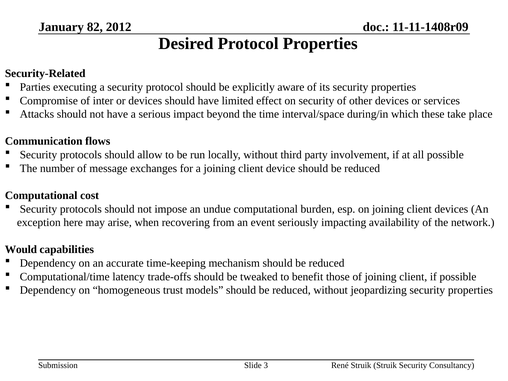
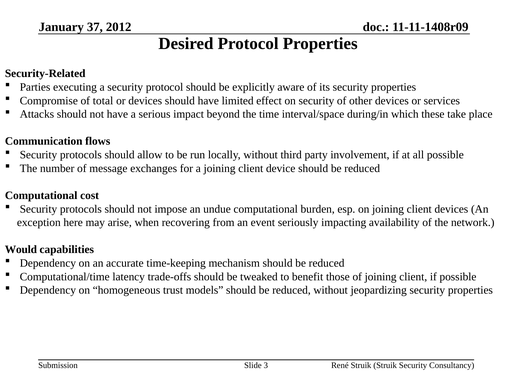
82: 82 -> 37 (95, 27)
inter: inter -> total (103, 101)
